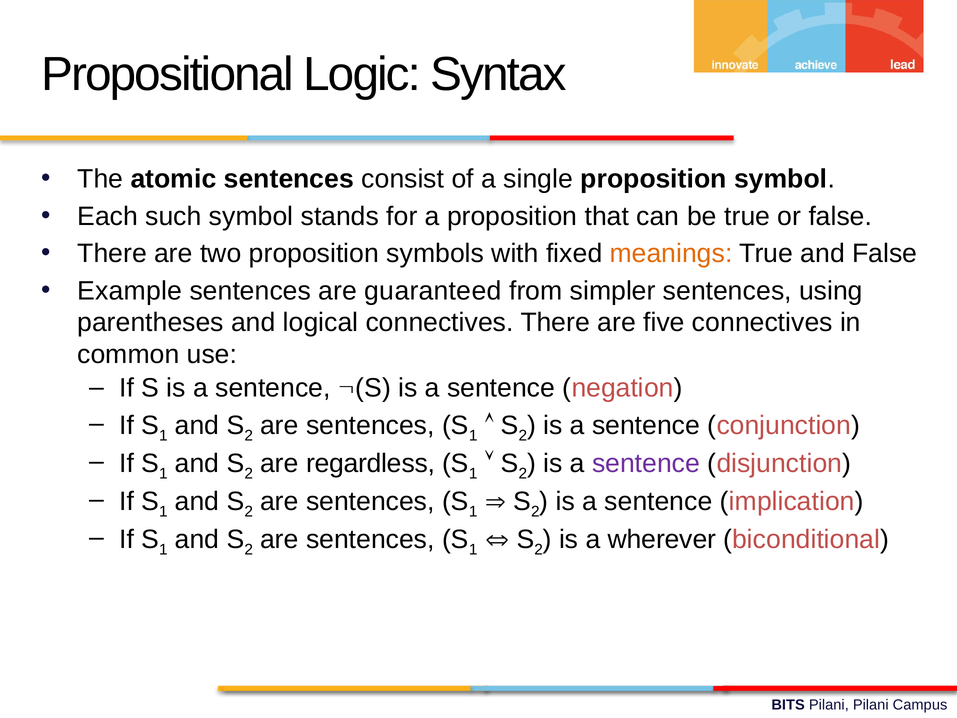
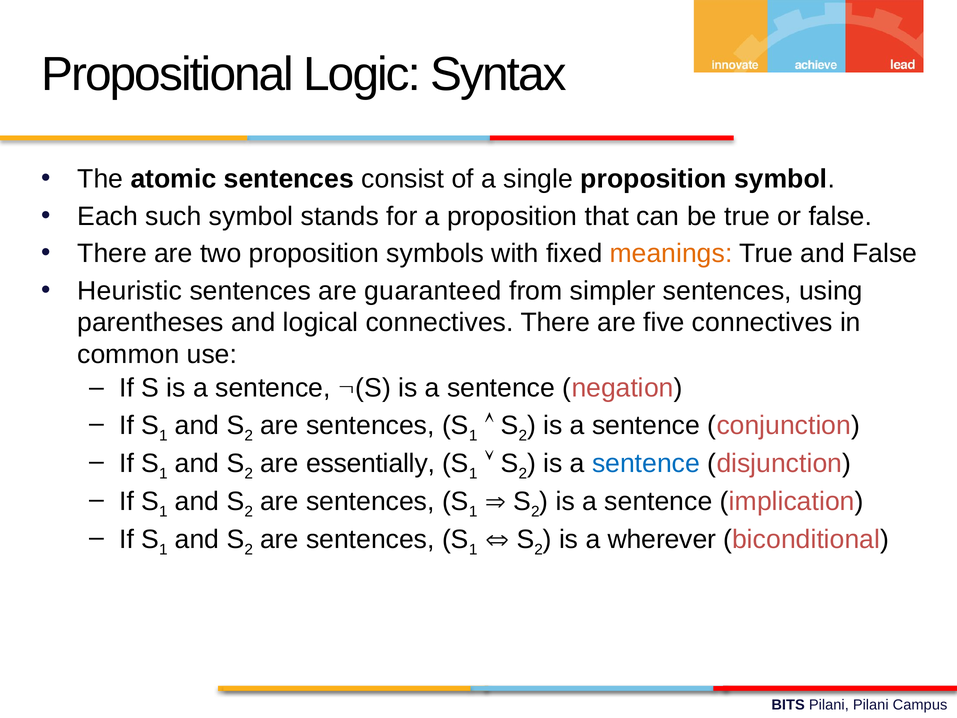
Example: Example -> Heuristic (130, 291)
regardless: regardless -> essentially (370, 463)
sentence colour: purple -> blue (646, 463)
